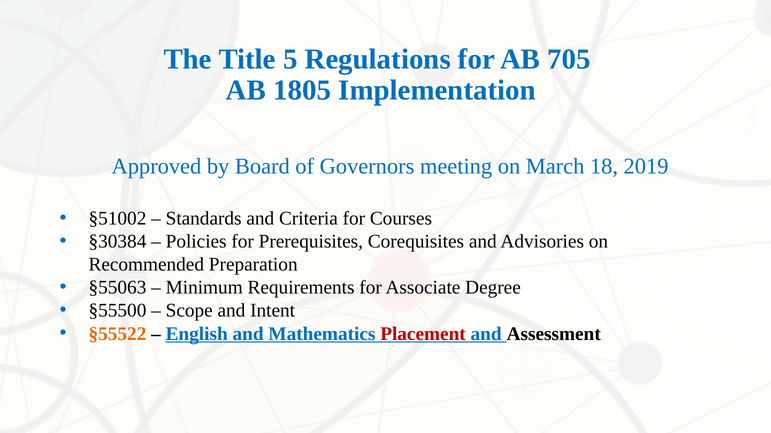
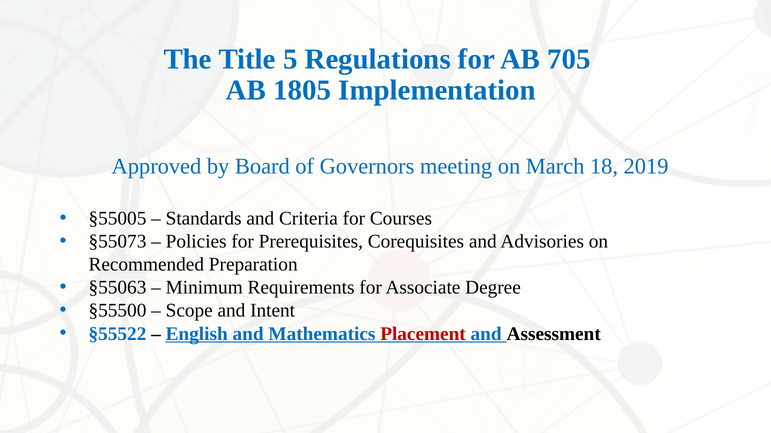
§51002: §51002 -> §55005 (117, 219)
§30384: §30384 -> §55073 (117, 242)
§55522 colour: orange -> blue (117, 334)
